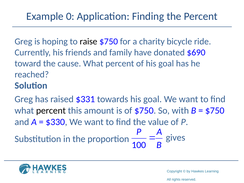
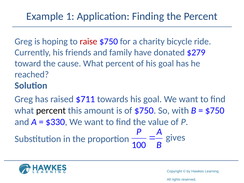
0: 0 -> 1 (70, 16)
raise colour: black -> red (88, 41)
$690: $690 -> $279 (196, 52)
$331: $331 -> $711 (85, 99)
